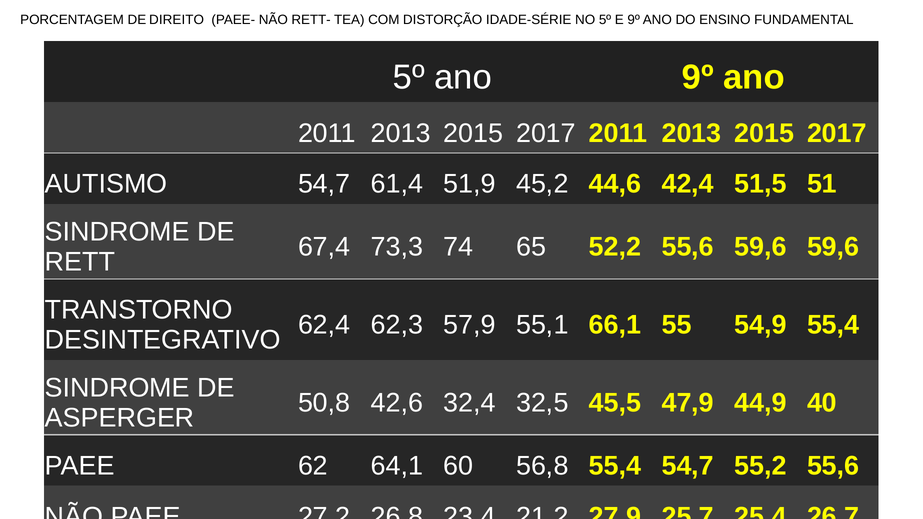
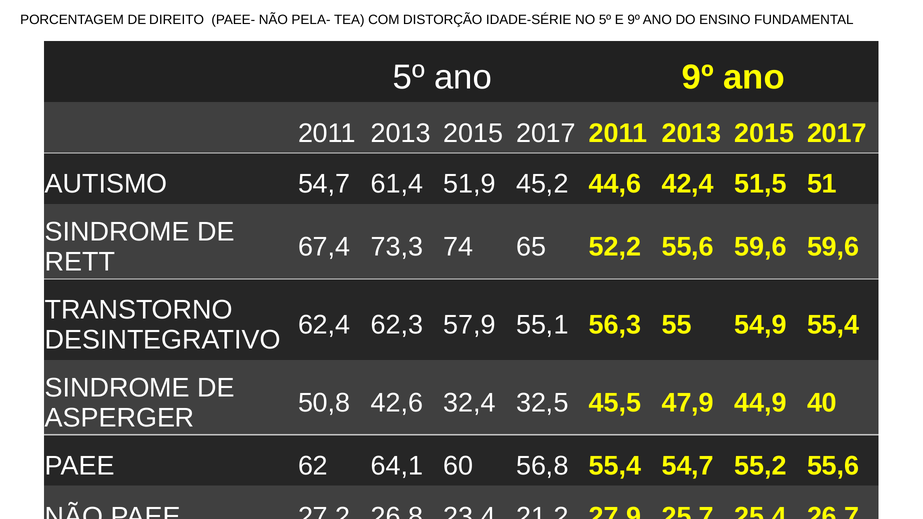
RETT-: RETT- -> PELA- (311, 20)
66,1: 66,1 -> 56,3 (615, 325)
